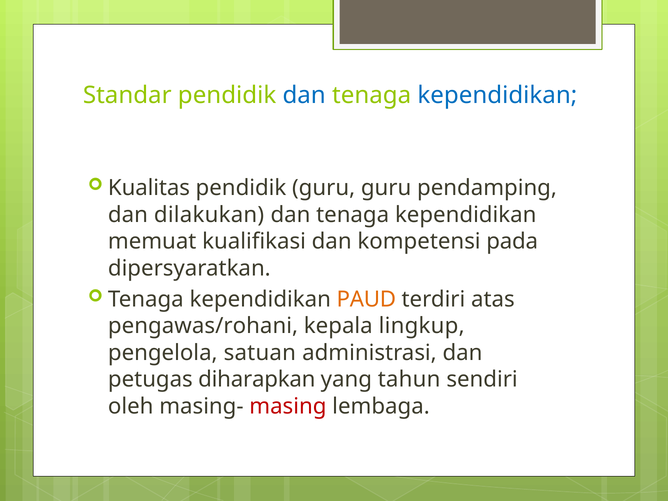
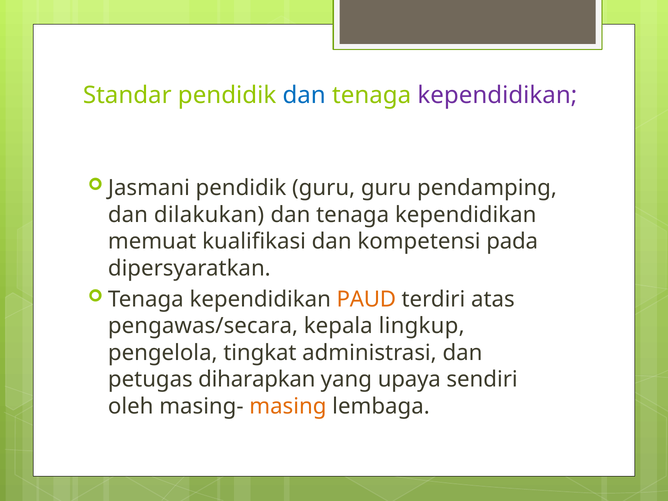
kependidikan colour: blue -> purple (497, 95)
Kualitas: Kualitas -> Jasmani (149, 188)
pengawas/rohani: pengawas/rohani -> pengawas/secara (203, 326)
satuan: satuan -> tingkat (260, 353)
tahun: tahun -> upaya (409, 380)
masing colour: red -> orange (288, 406)
